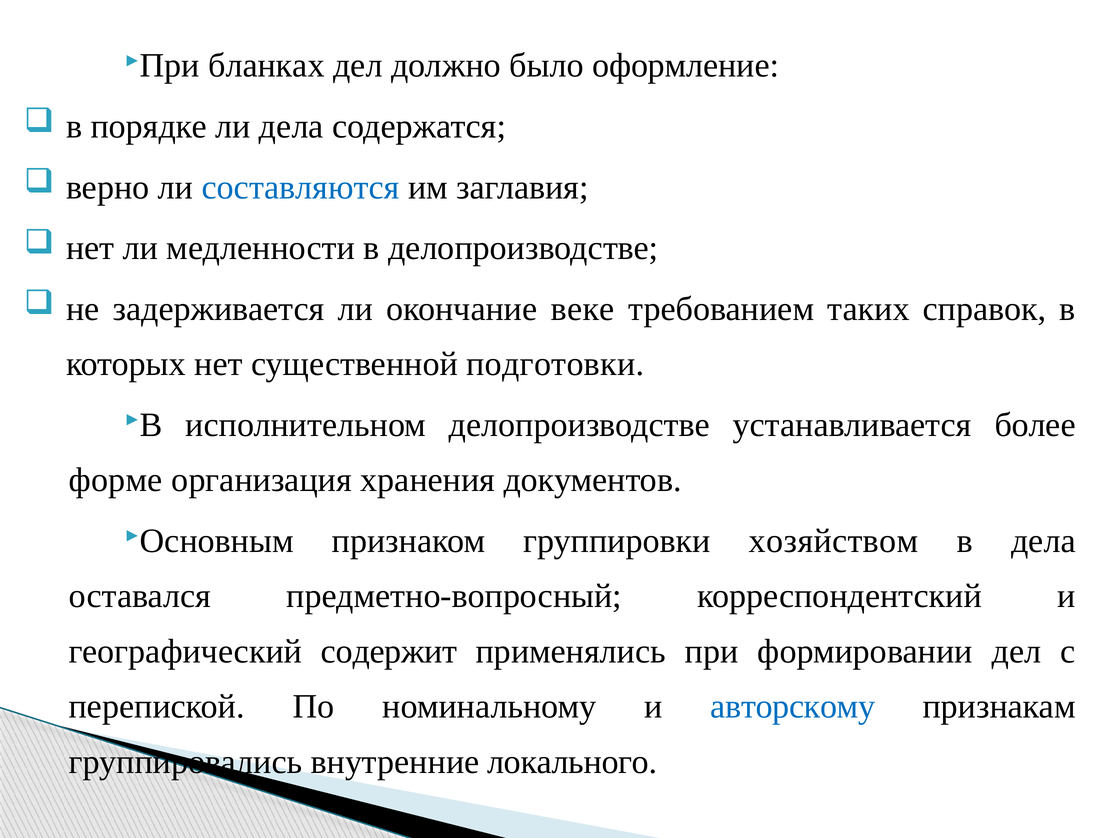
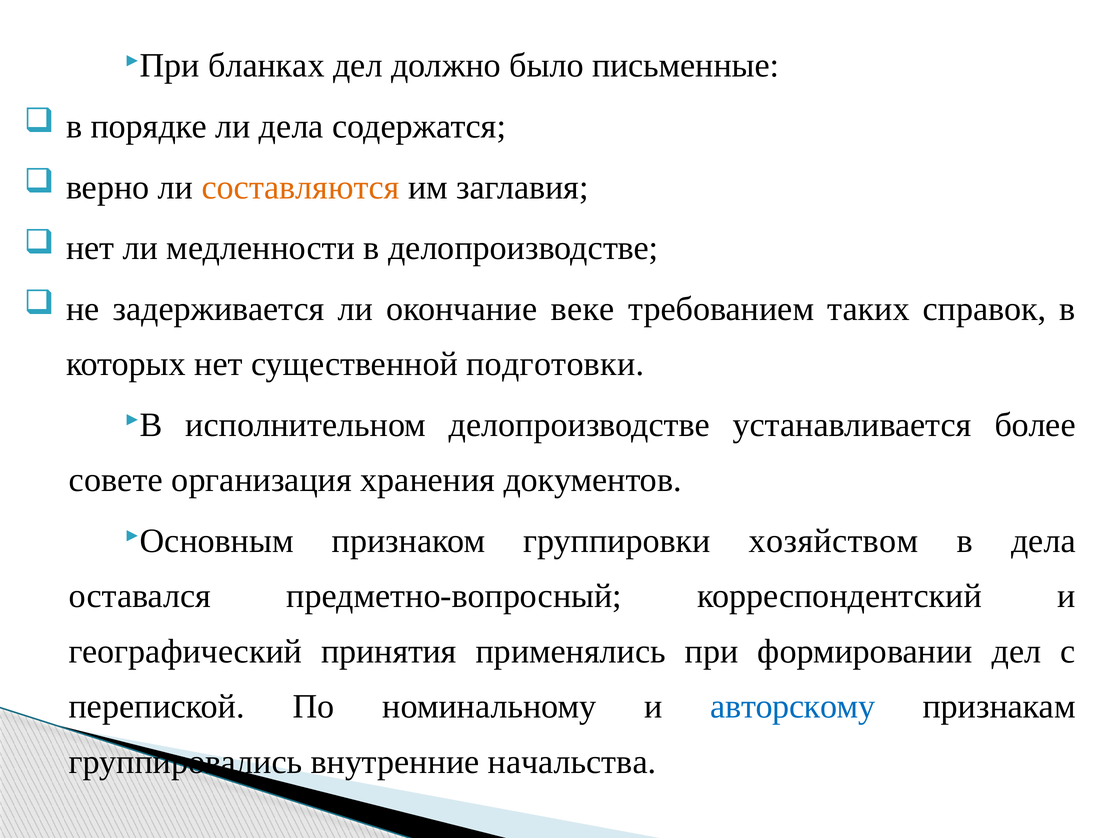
оформление: оформление -> письменные (686, 66)
составляются colour: blue -> orange (301, 187)
форме: форме -> совете (116, 480)
содержит: содержит -> принятия (389, 652)
локального: локального -> начальства (572, 762)
